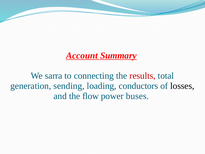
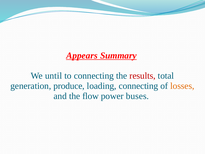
Account: Account -> Appears (82, 55)
sarra: sarra -> until (54, 76)
sending: sending -> produce (69, 86)
loading conductors: conductors -> connecting (138, 86)
losses colour: black -> orange (182, 86)
